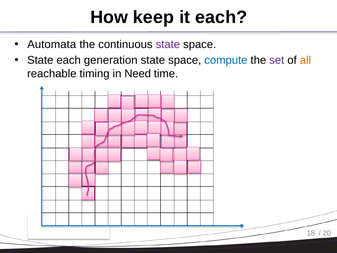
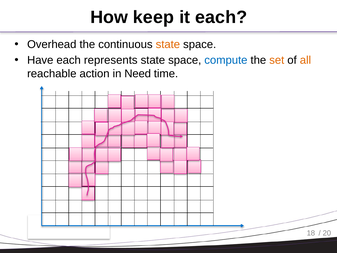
Automata: Automata -> Overhead (52, 44)
state colour: purple -> orange (168, 44)
State: State -> Have (40, 60)
generation: generation -> represents (111, 60)
set colour: purple -> orange (277, 60)
timing: timing -> action (95, 74)
